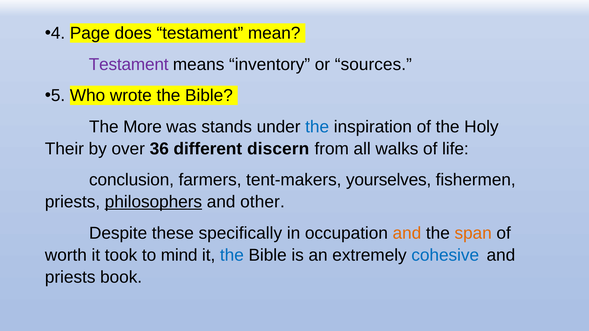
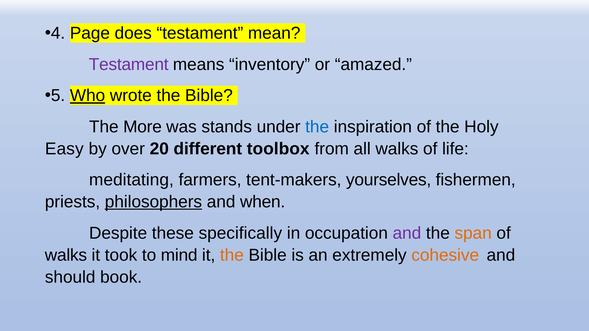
sources: sources -> amazed (373, 65)
Who underline: none -> present (88, 96)
Their: Their -> Easy (64, 149)
36: 36 -> 20 (159, 149)
discern: discern -> toolbox (278, 149)
conclusion: conclusion -> meditating (131, 180)
other: other -> when (263, 202)
and colour: orange -> purple (407, 233)
worth: worth -> walks (66, 255)
the colour: blue -> orange (232, 255)
cohesive colour: blue -> orange (445, 255)
priests: priests -> should (70, 277)
